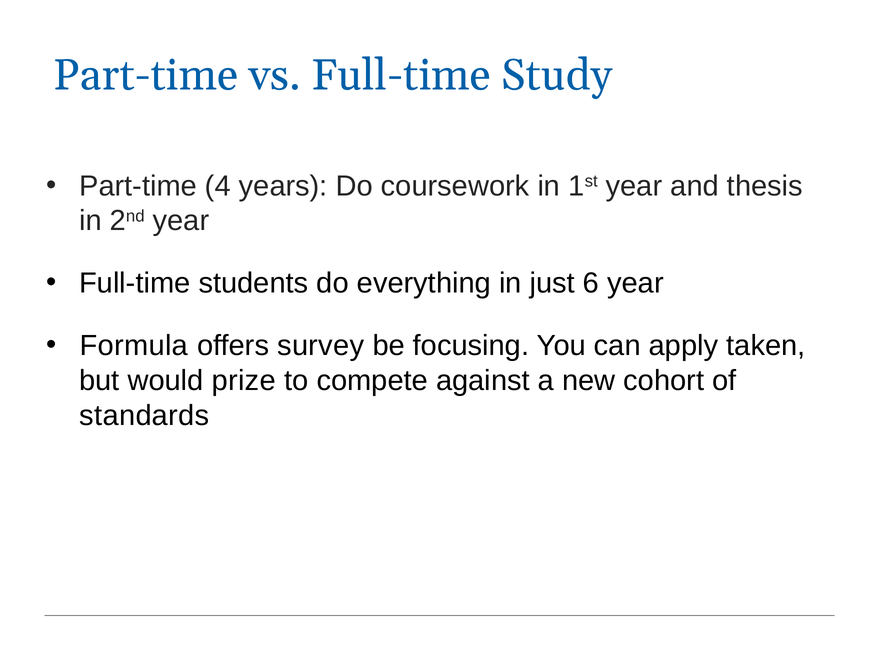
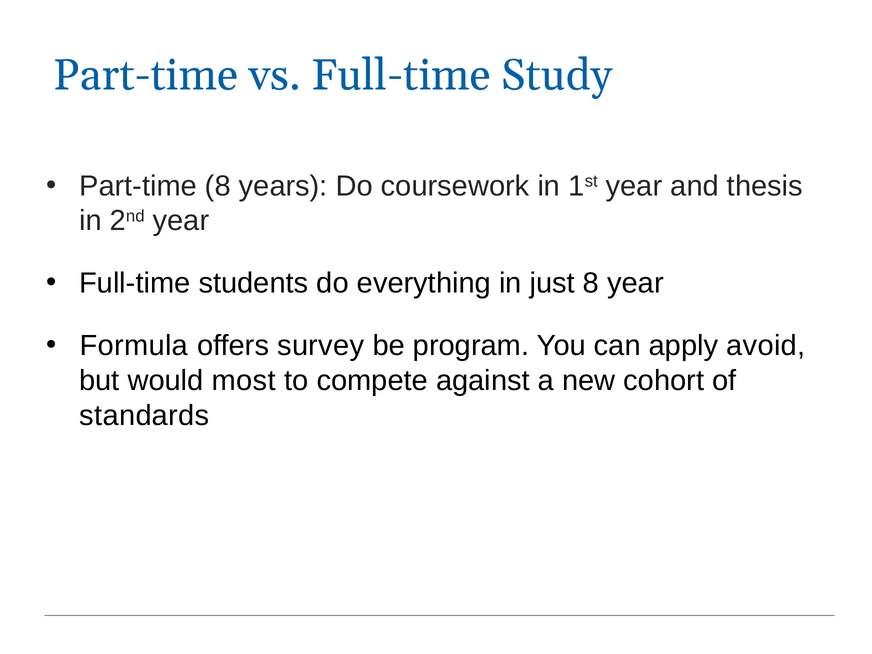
Part-time 4: 4 -> 8 (218, 186)
just 6: 6 -> 8 (591, 283)
focusing: focusing -> program (471, 346)
taken: taken -> avoid (766, 346)
prize: prize -> most (244, 381)
